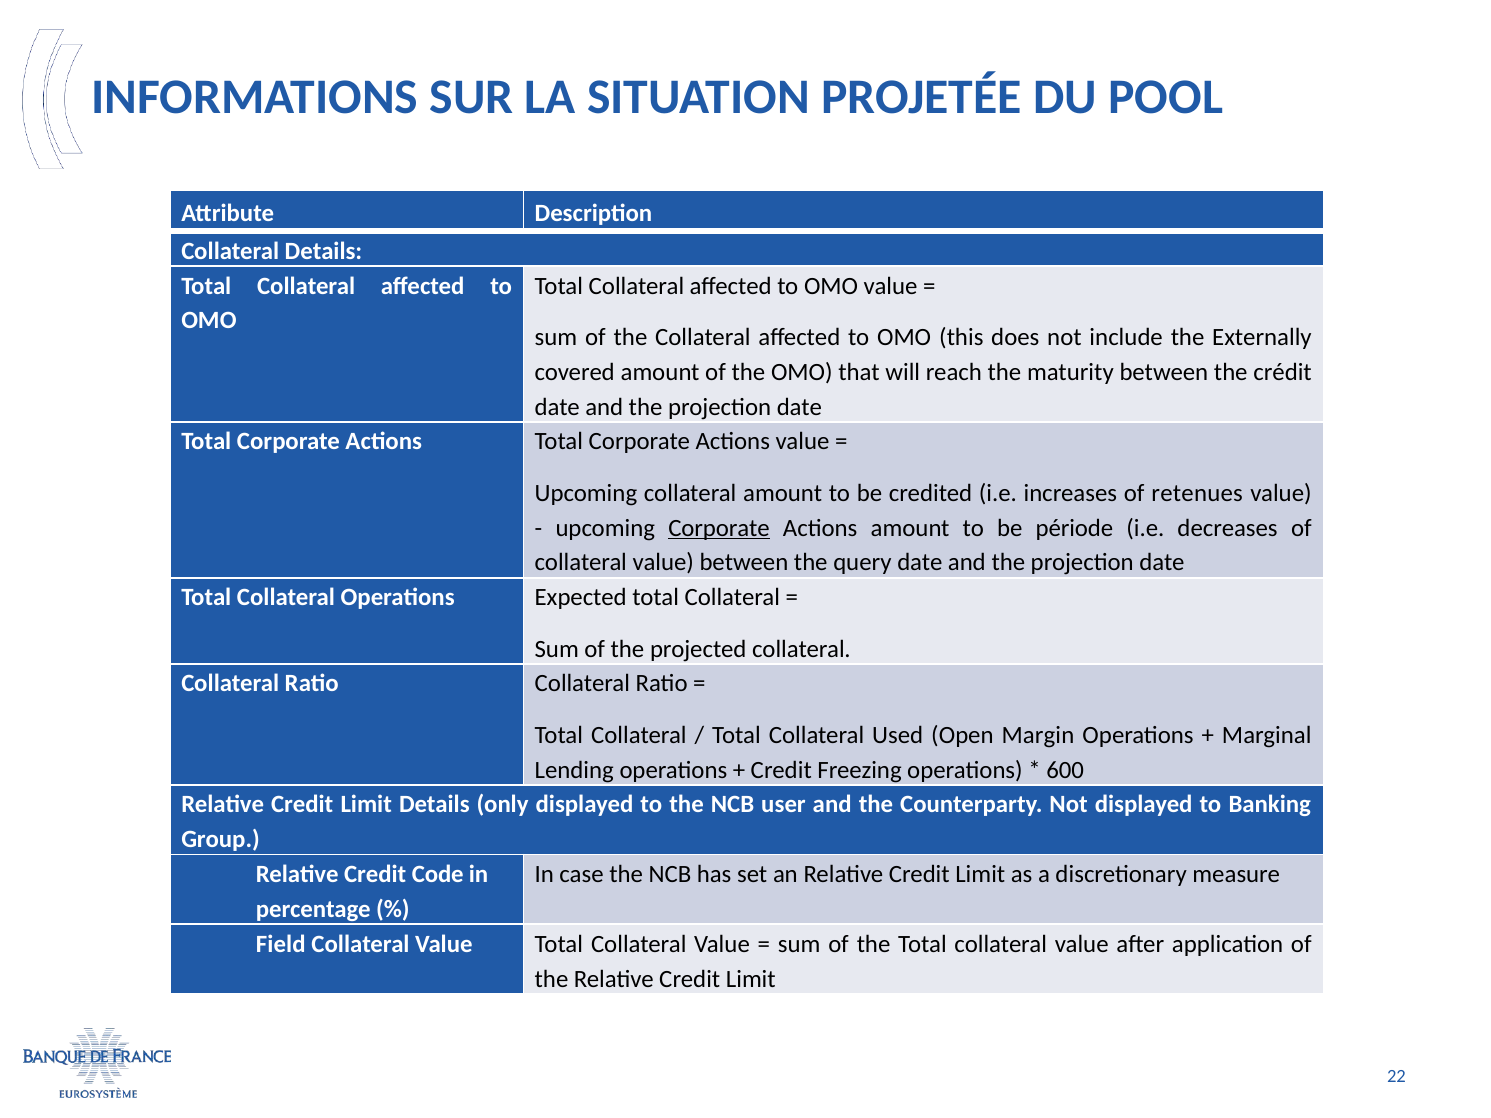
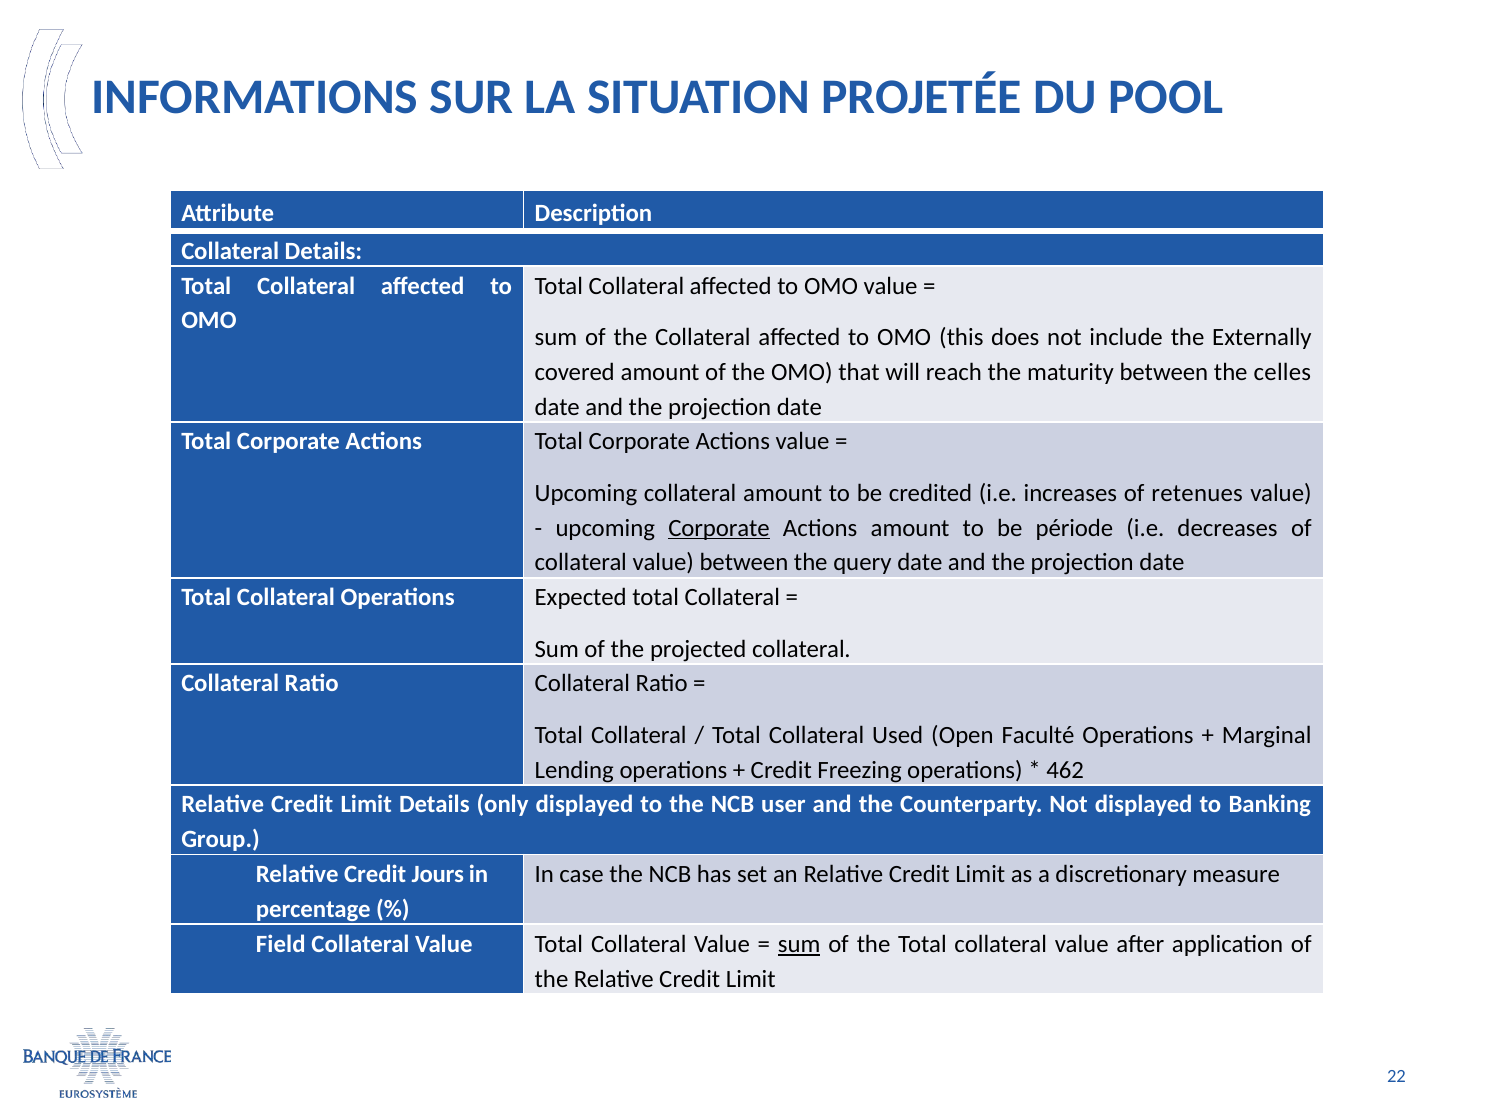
crédit: crédit -> celles (1282, 372)
Margin: Margin -> Faculté (1038, 735)
600: 600 -> 462 (1065, 770)
Code: Code -> Jours (438, 875)
sum underline: none -> present (799, 944)
